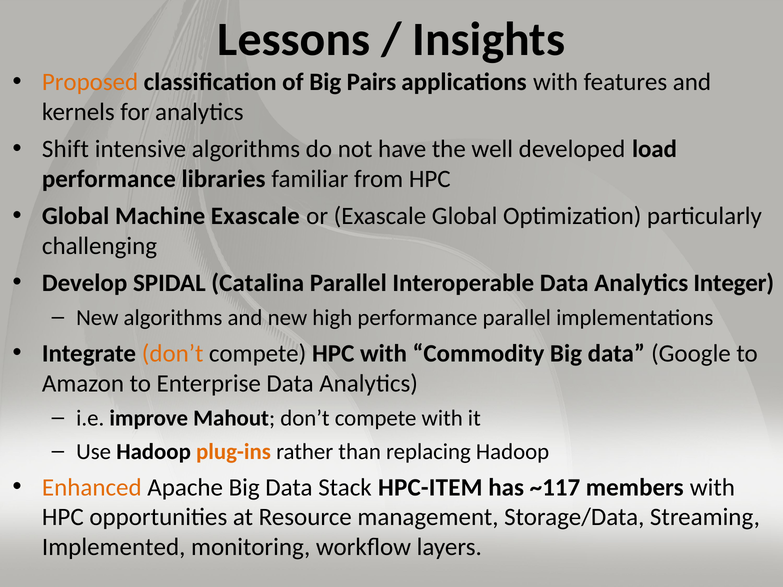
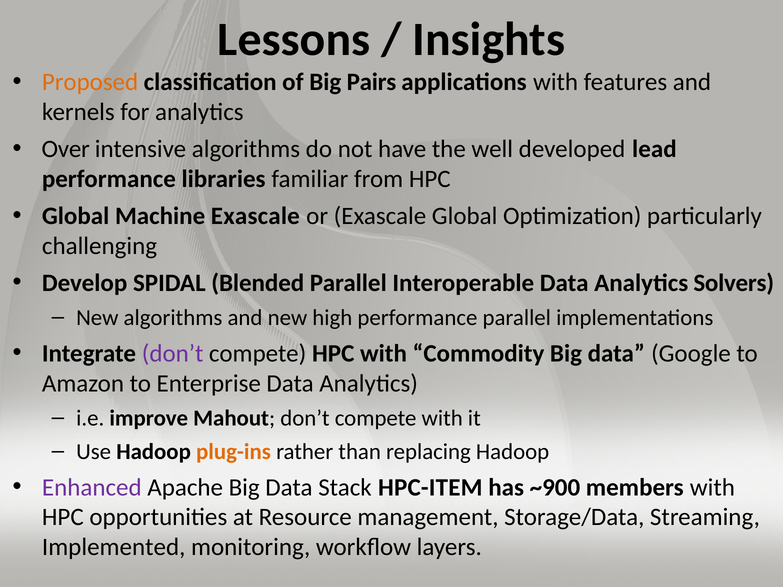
Shift: Shift -> Over (66, 149)
load: load -> lead (654, 149)
Catalina: Catalina -> Blended (258, 283)
Integer: Integer -> Solvers (734, 283)
don’t colour: orange -> purple (173, 354)
Enhanced colour: orange -> purple (92, 487)
~117: ~117 -> ~900 (555, 487)
